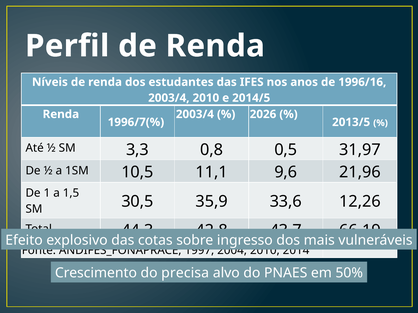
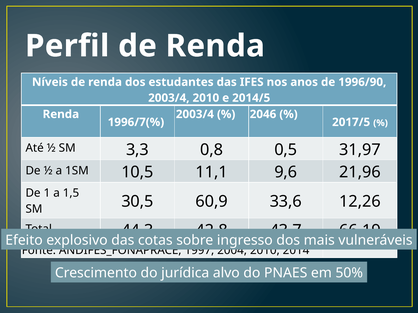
1996/16: 1996/16 -> 1996/90 (362, 82)
2026: 2026 -> 2046 (263, 114)
2013/5: 2013/5 -> 2017/5 (351, 122)
35,9: 35,9 -> 60,9 (212, 202)
precisa: precisa -> jurídica (185, 273)
